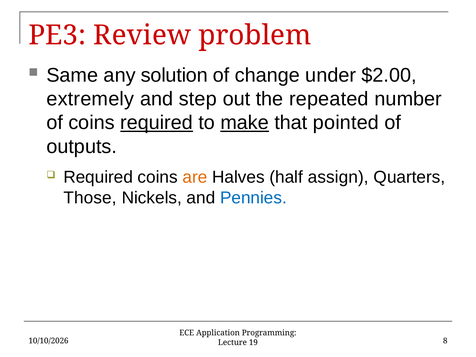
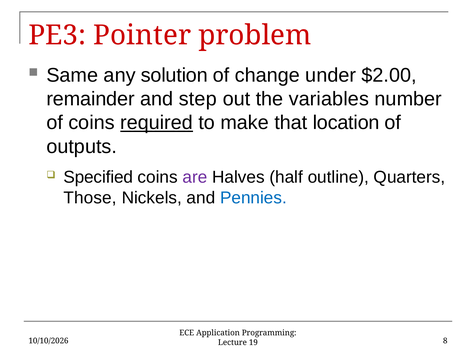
Review: Review -> Pointer (142, 35)
extremely: extremely -> remainder (91, 99)
repeated: repeated -> variables (329, 99)
make underline: present -> none (245, 123)
pointed: pointed -> location (346, 123)
Required: Required -> Specified (98, 177)
are colour: orange -> purple (195, 177)
assign: assign -> outline (338, 177)
